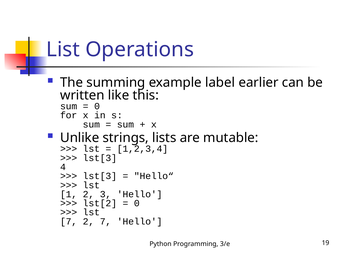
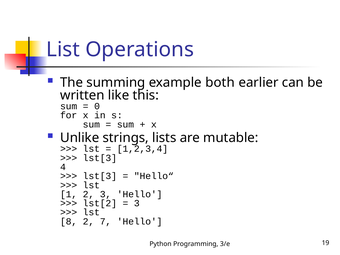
label: label -> both (220, 83)
0: 0 -> 3 (137, 203)
7: 7 -> 8 (69, 221)
